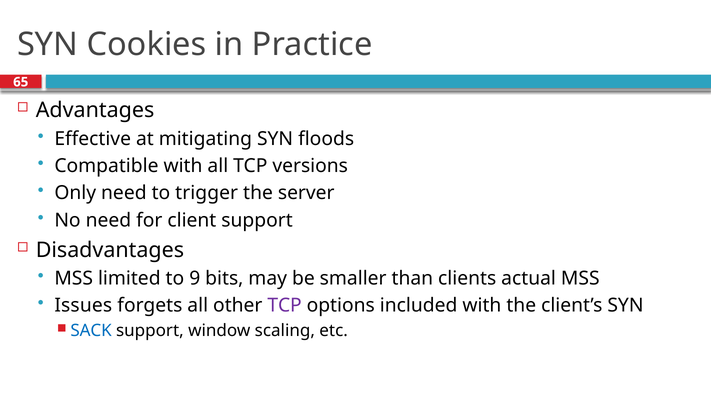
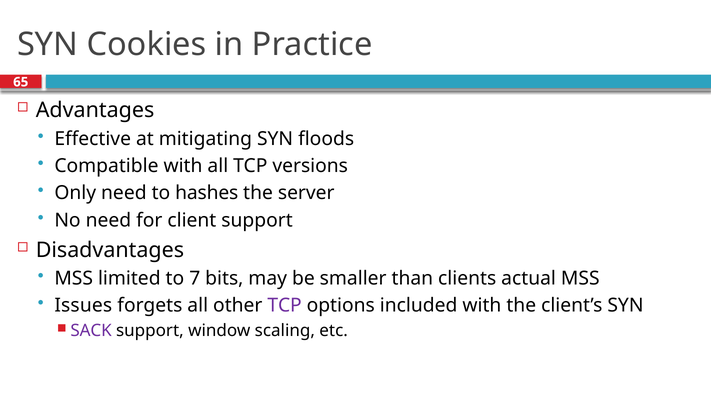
trigger: trigger -> hashes (207, 193)
9: 9 -> 7 (195, 278)
SACK colour: blue -> purple (91, 331)
